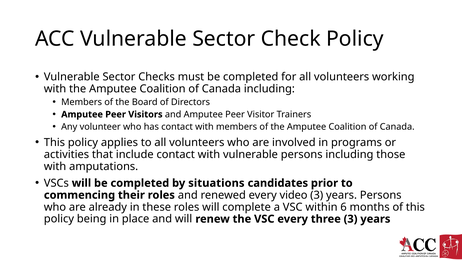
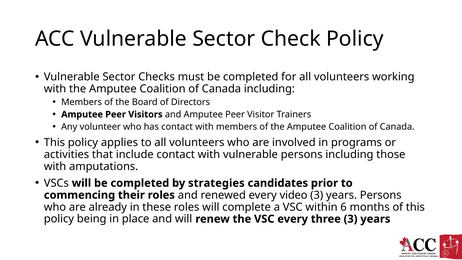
situations: situations -> strategies (216, 183)
